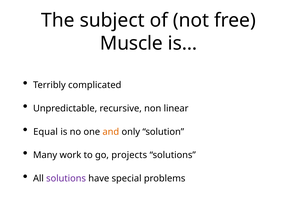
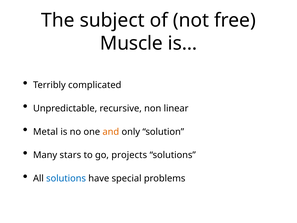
Equal: Equal -> Metal (46, 132)
work: work -> stars (70, 155)
solutions colour: purple -> blue (66, 178)
